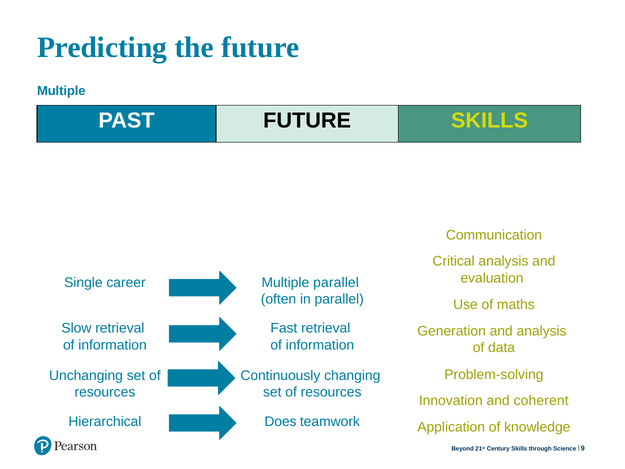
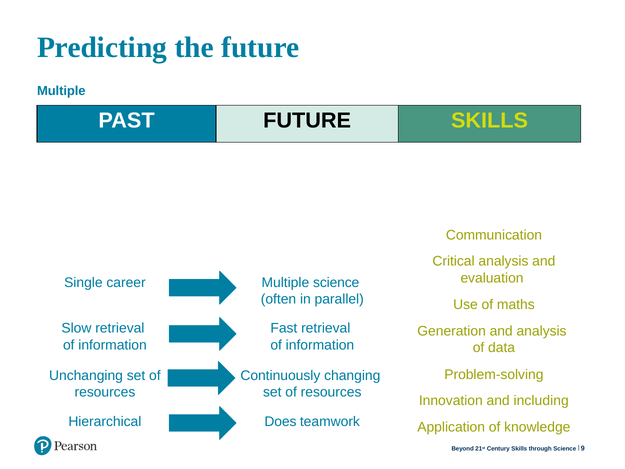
Multiple parallel: parallel -> science (336, 282)
coherent: coherent -> including (541, 401)
